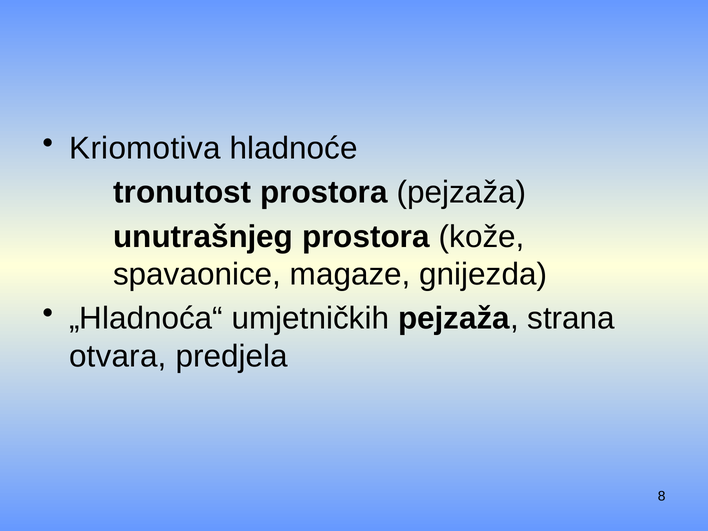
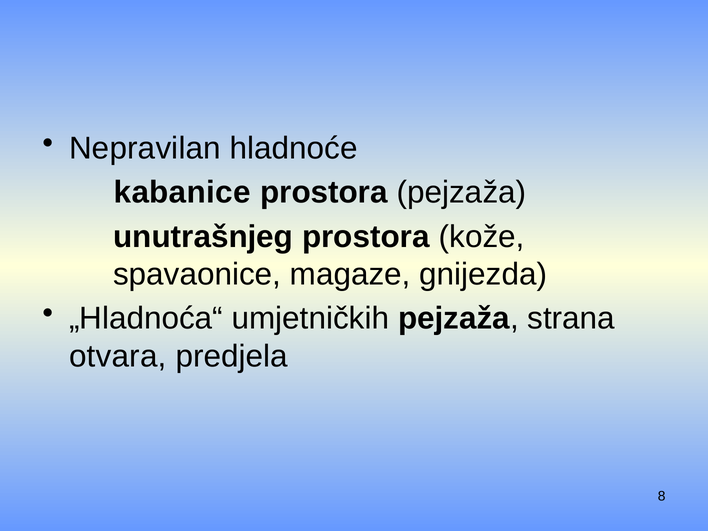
Kriomotiva: Kriomotiva -> Nepravilan (145, 149)
tronutost: tronutost -> kabanice (182, 193)
